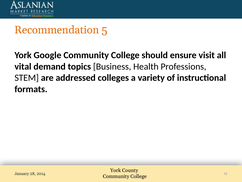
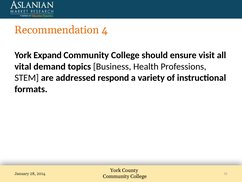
5: 5 -> 4 (105, 30)
Google: Google -> Expand (48, 55)
colleges: colleges -> respond (113, 78)
